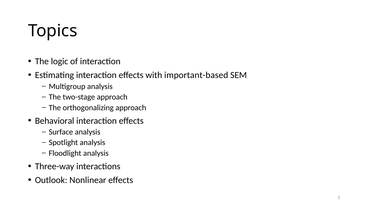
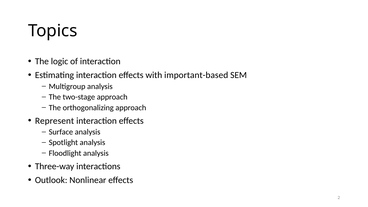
Behavioral: Behavioral -> Represent (55, 121)
